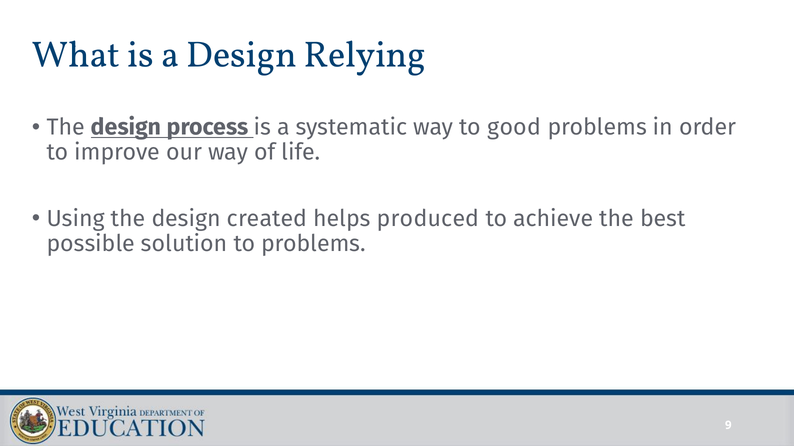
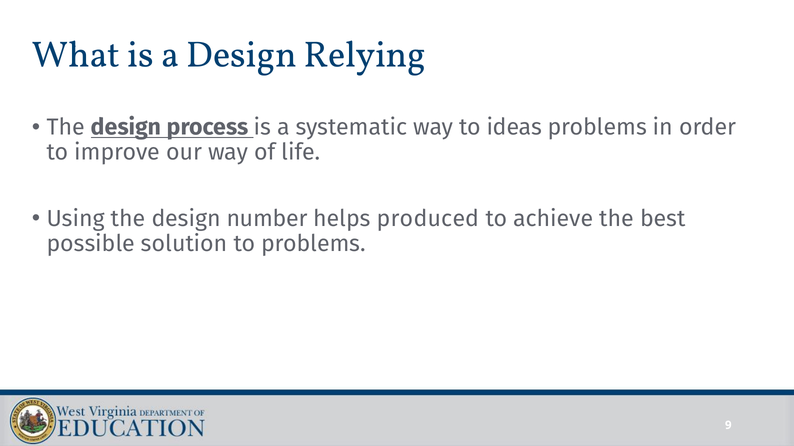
good: good -> ideas (514, 128)
created: created -> number (267, 219)
